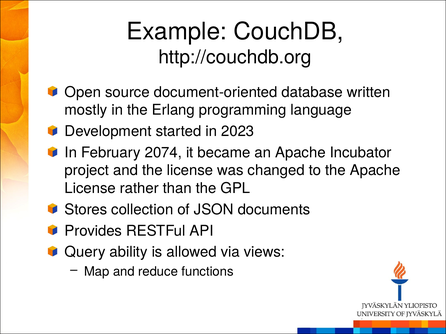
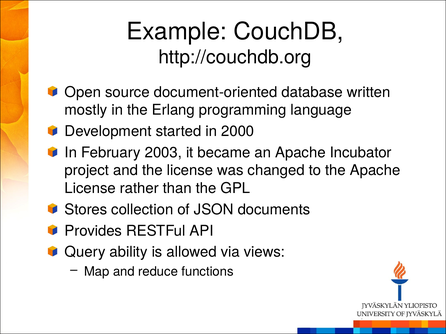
2023: 2023 -> 2000 (238, 131)
2074: 2074 -> 2003 (163, 153)
